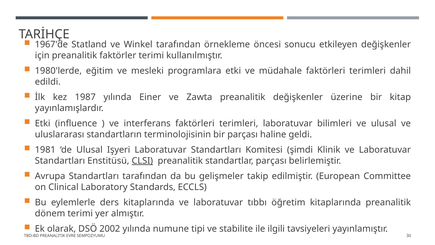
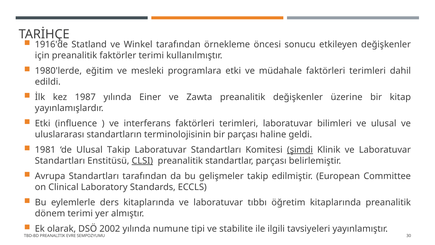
1967'de: 1967'de -> 1916'de (51, 44)
Ulusal Işyeri: Işyeri -> Takip (119, 150)
şimdi underline: none -> present (300, 150)
